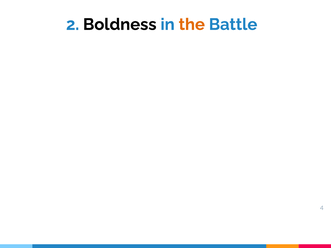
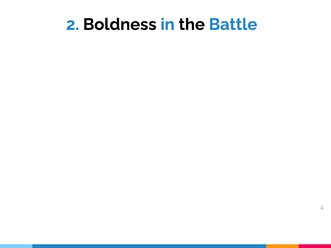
the colour: orange -> black (192, 24)
